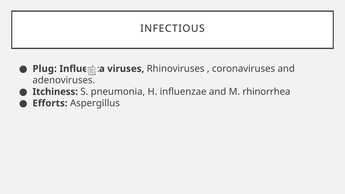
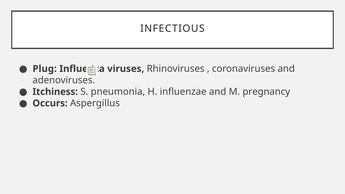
rhinorrhea: rhinorrhea -> pregnancy (266, 92)
Efforts: Efforts -> Occurs (50, 103)
